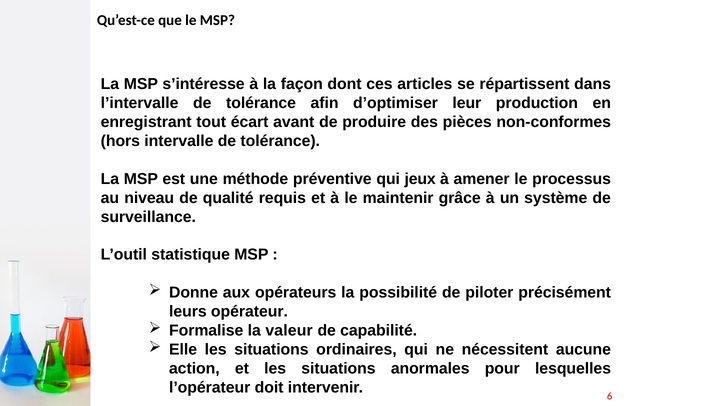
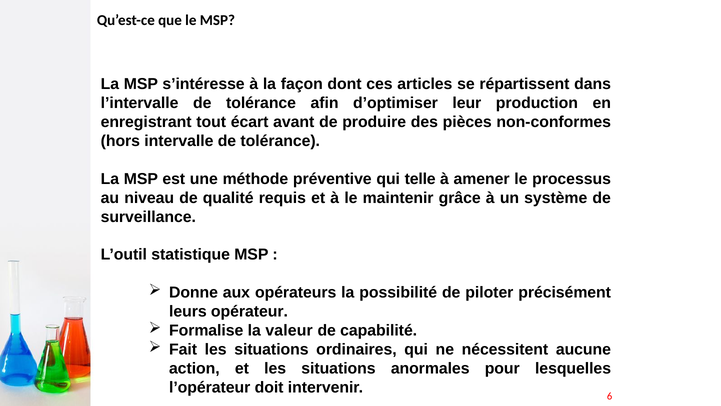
jeux: jeux -> telle (420, 179)
Elle: Elle -> Fait (183, 349)
